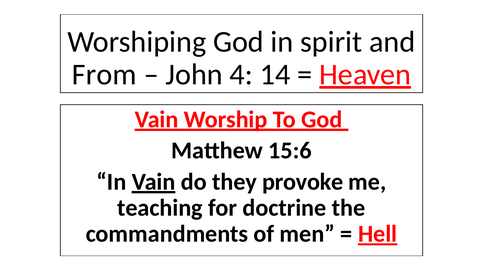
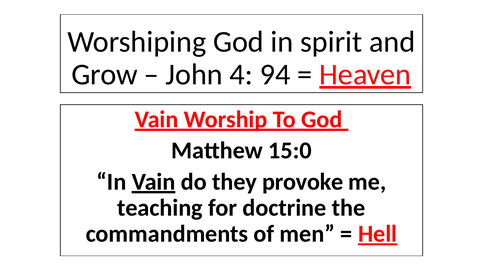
From: From -> Grow (105, 74)
14: 14 -> 94 (275, 74)
15:6: 15:6 -> 15:0 (290, 150)
